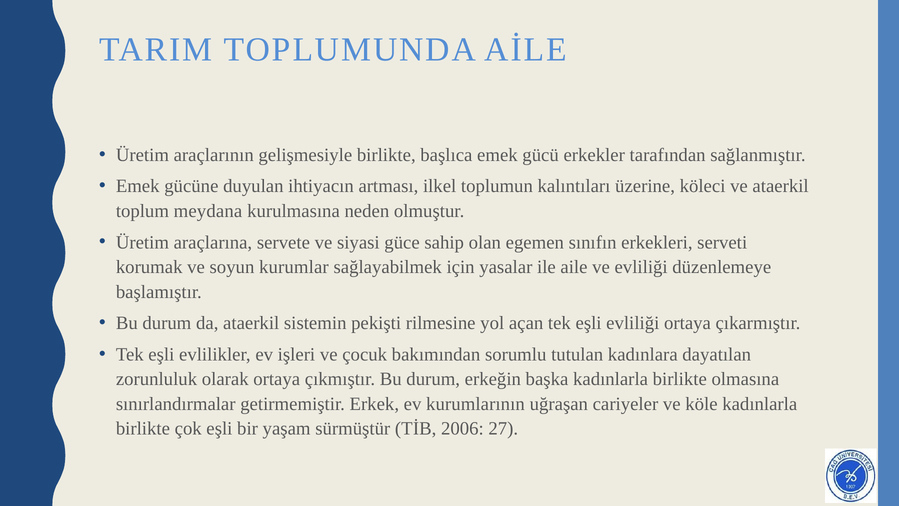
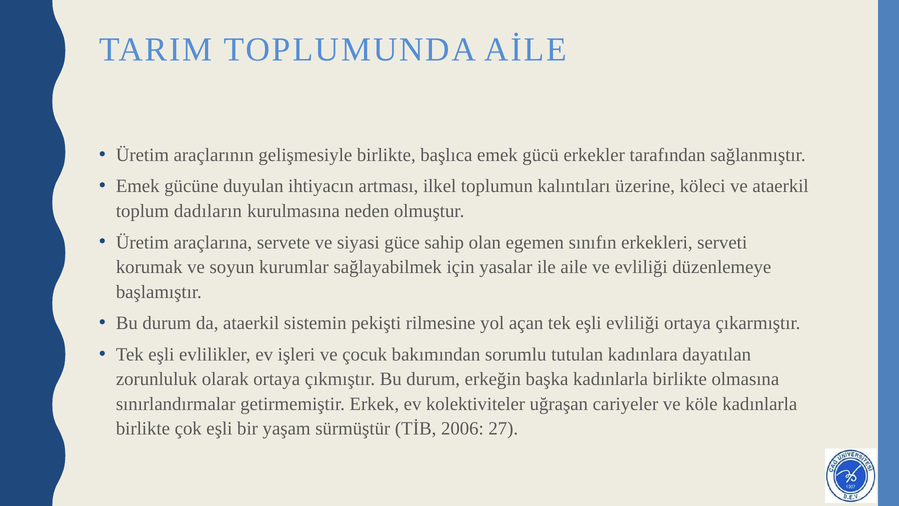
meydana: meydana -> dadıların (208, 211)
kurumlarının: kurumlarının -> kolektiviteler (476, 404)
